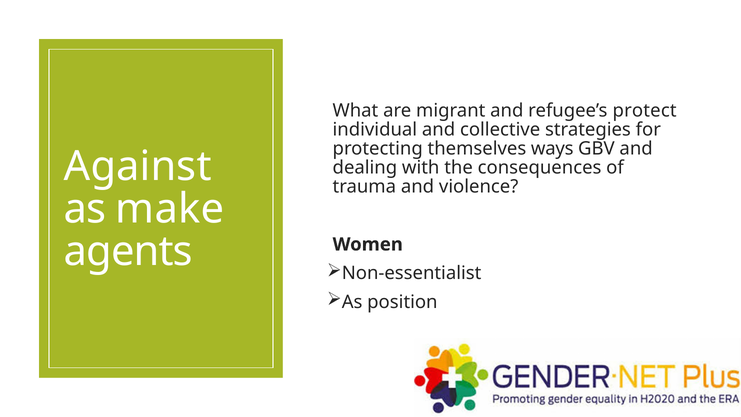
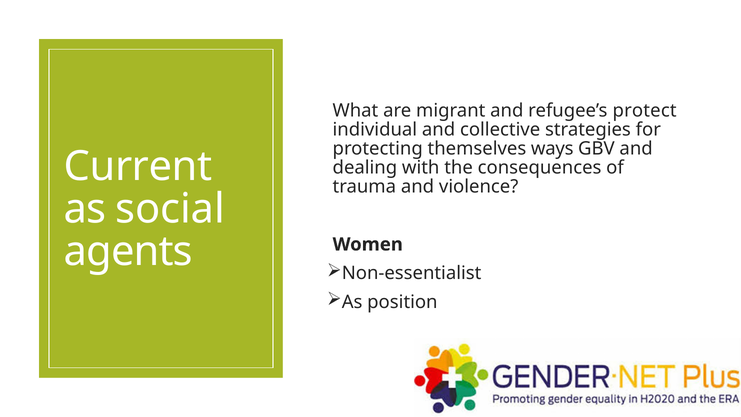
Against: Against -> Current (138, 166)
make: make -> social (170, 209)
